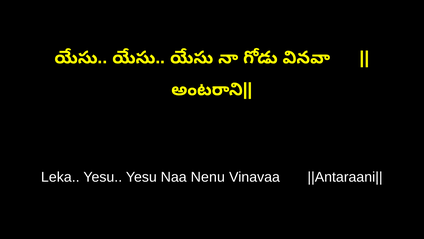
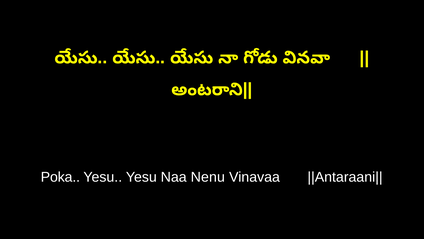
Leka: Leka -> Poka (60, 177)
